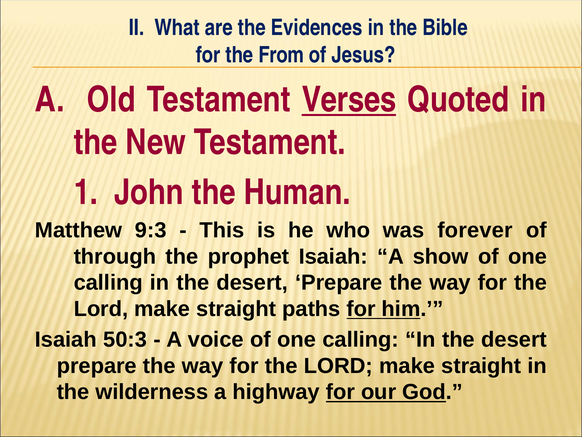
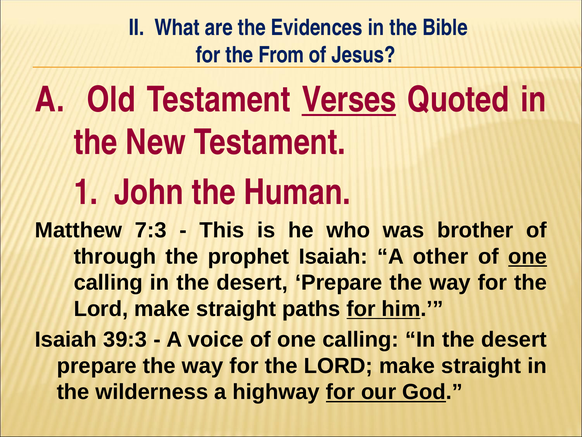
9:3: 9:3 -> 7:3 (151, 230)
forever: forever -> brother (475, 230)
show: show -> other (440, 256)
one underline: none -> present (528, 256)
50:3: 50:3 -> 39:3 (125, 339)
